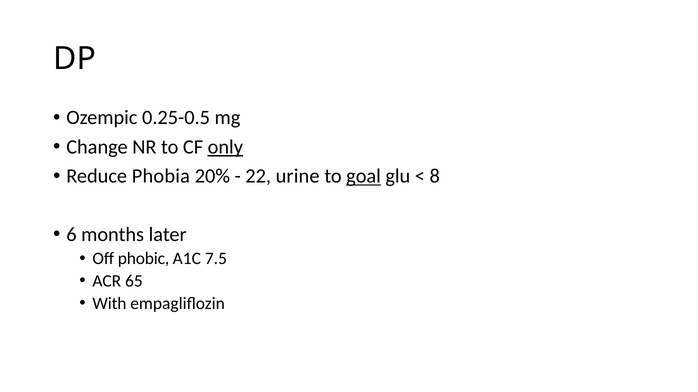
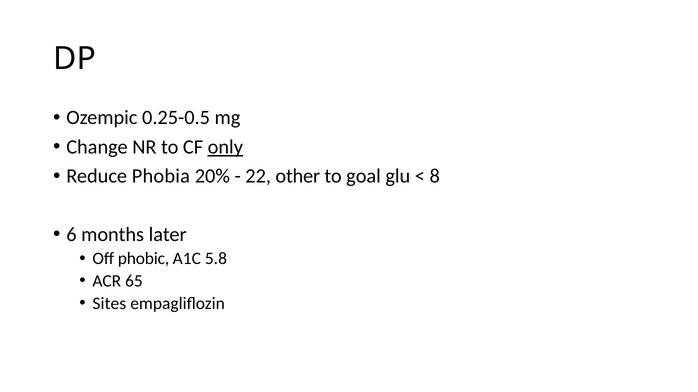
urine: urine -> other (298, 176)
goal underline: present -> none (364, 176)
7.5: 7.5 -> 5.8 (216, 259)
With: With -> Sites (109, 304)
